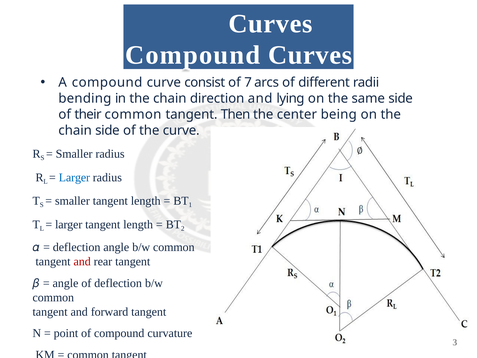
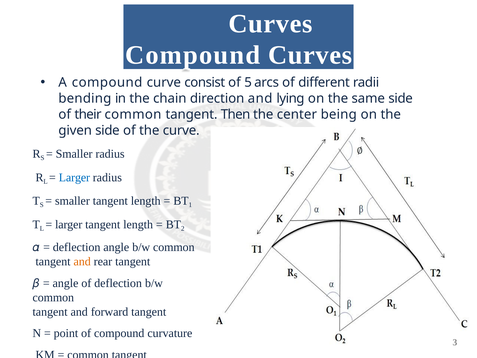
7: 7 -> 5 (248, 83)
chain: chain -> given (75, 130)
and colour: red -> orange (82, 261)
